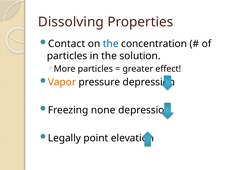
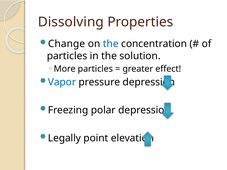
Contact: Contact -> Change (67, 44)
Vapor colour: orange -> blue (62, 82)
none: none -> polar (103, 110)
